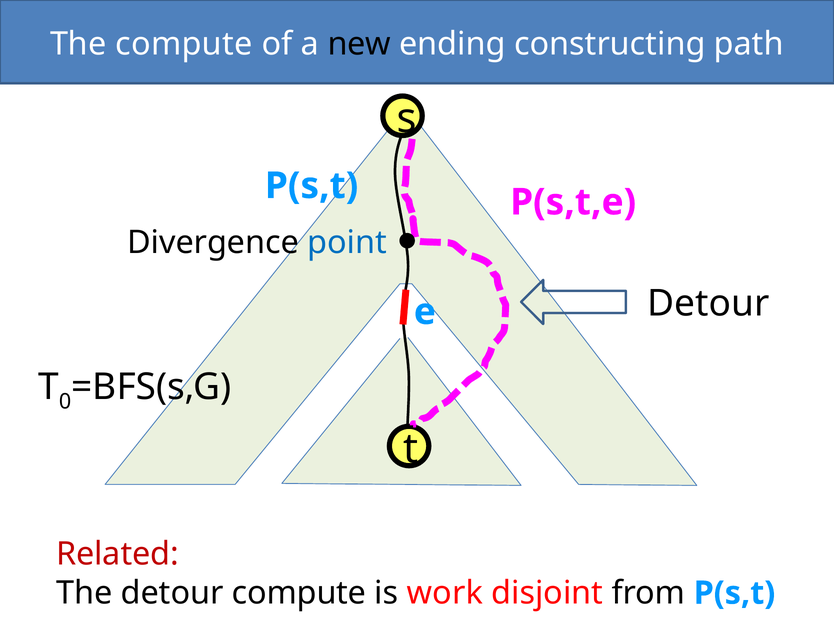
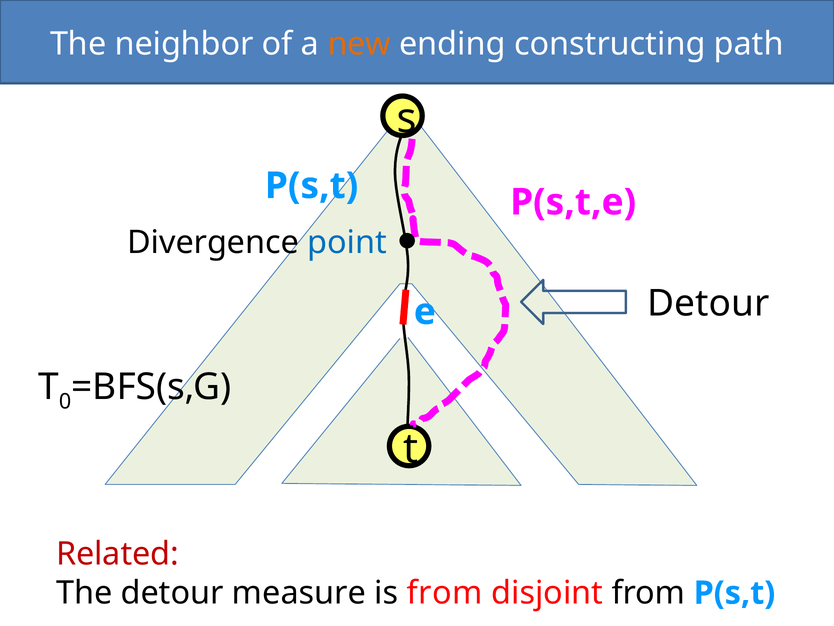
The compute: compute -> neighbor (184, 44)
new colour: black -> orange (359, 44)
detour compute: compute -> measure (299, 593)
is work: work -> from (445, 593)
